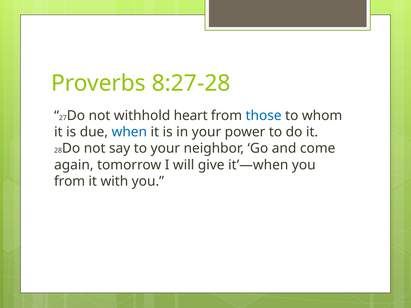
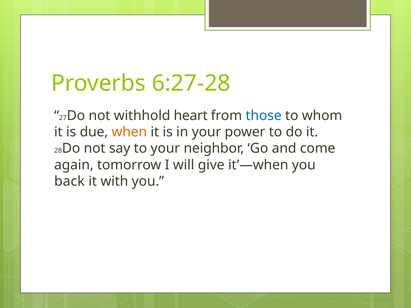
8:27-28: 8:27-28 -> 6:27-28 (191, 83)
when colour: blue -> orange (129, 132)
from: from -> back (69, 181)
